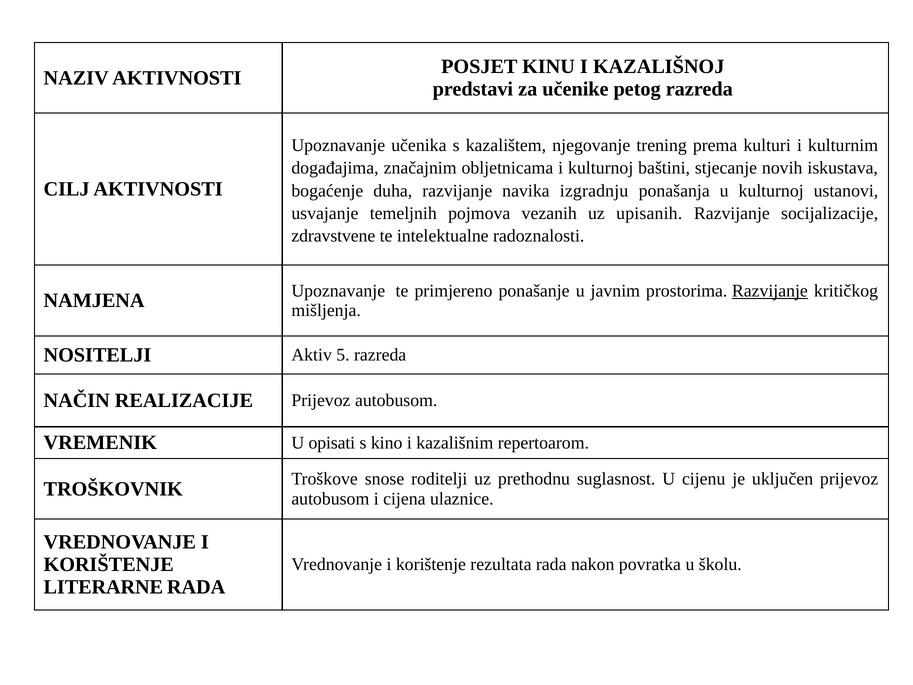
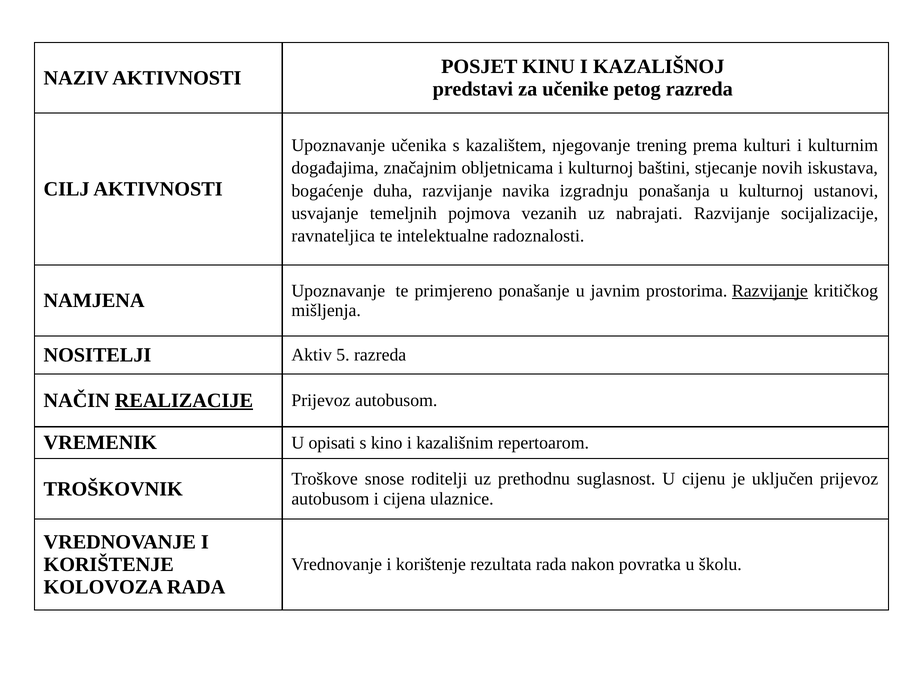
upisanih: upisanih -> nabrajati (649, 213)
zdravstvene: zdravstvene -> ravnateljica (333, 236)
REALIZACIJE underline: none -> present (184, 400)
LITERARNE: LITERARNE -> KOLOVOZA (103, 587)
